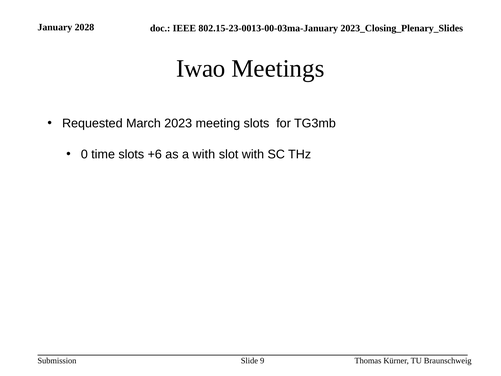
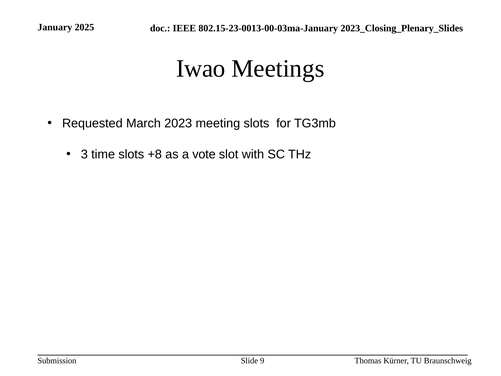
2028: 2028 -> 2025 (84, 27)
0: 0 -> 3 (84, 154)
+6: +6 -> +8 (155, 154)
a with: with -> vote (204, 154)
